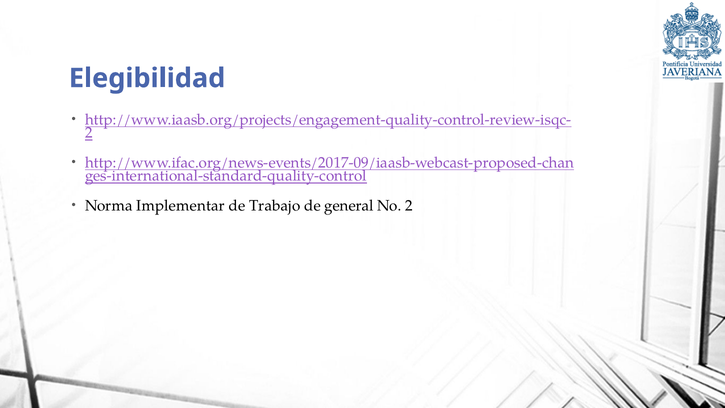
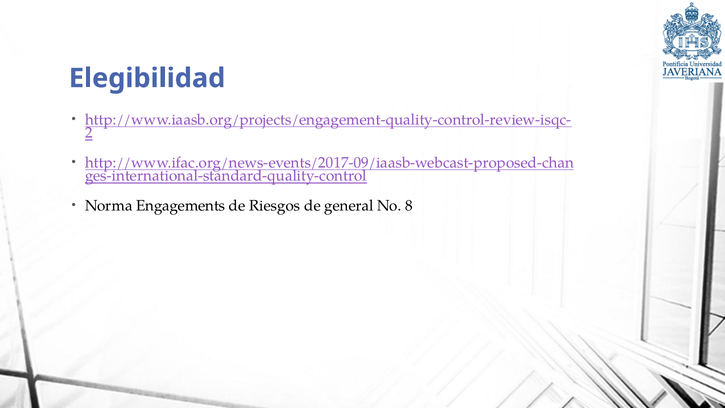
Implementar: Implementar -> Engagements (181, 206)
Trabajo: Trabajo -> Riesgos (275, 206)
No 2: 2 -> 8 (409, 206)
